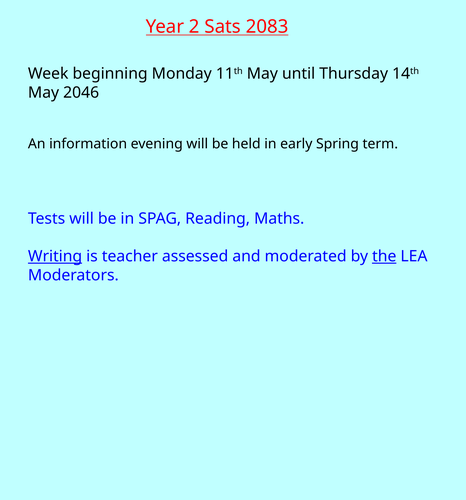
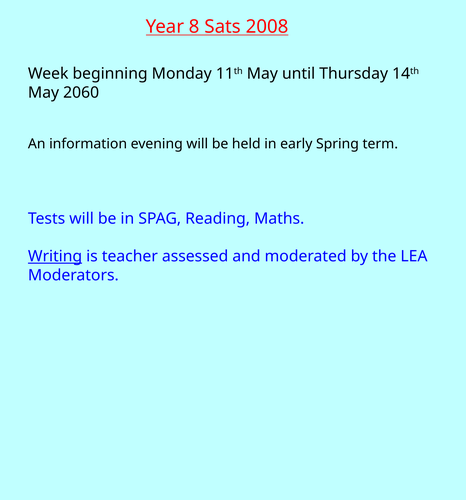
2: 2 -> 8 (194, 27)
2083: 2083 -> 2008 (267, 27)
2046: 2046 -> 2060 (81, 93)
the underline: present -> none (384, 256)
